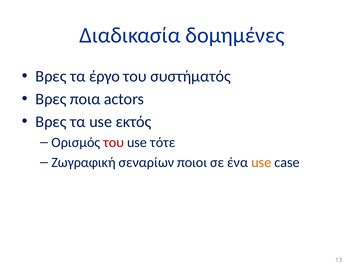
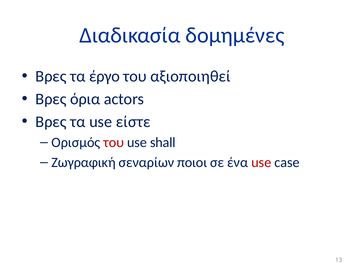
συστήματός: συστήματός -> αξιοποιηθεί (190, 76)
ποια: ποια -> όρια (85, 99)
εκτός: εκτός -> είστε (133, 122)
τότε: τότε -> shall (163, 143)
use colour: orange -> red (261, 162)
